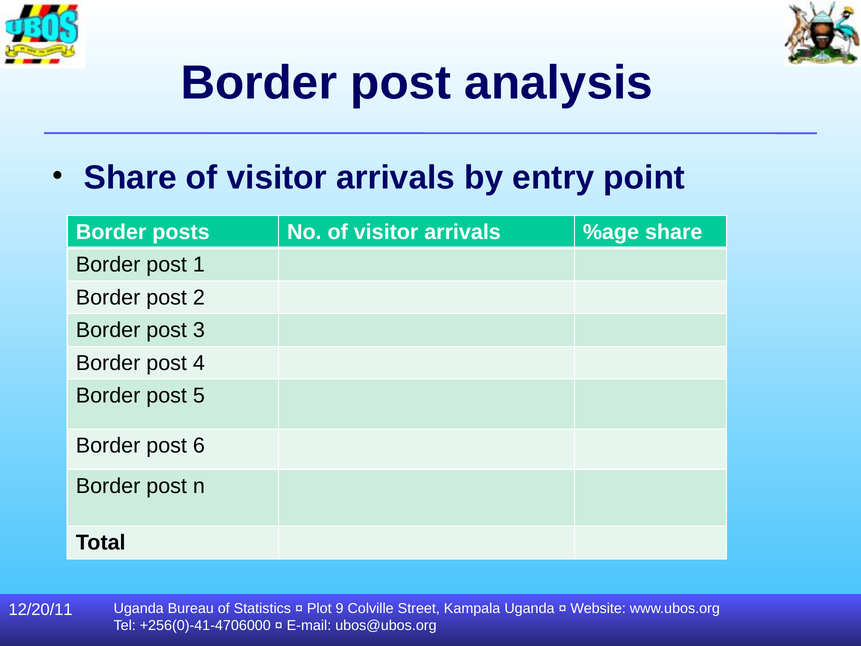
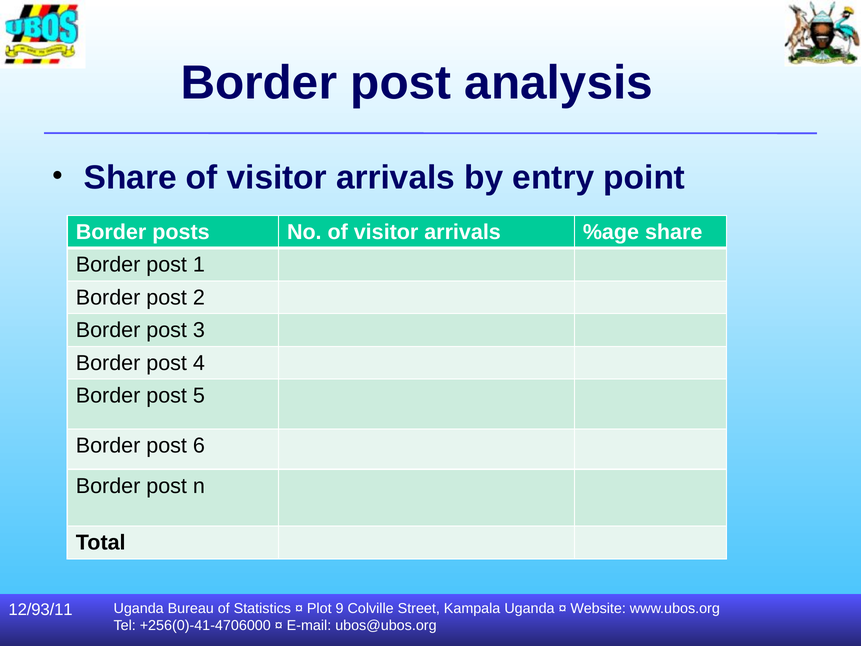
12/20/11: 12/20/11 -> 12/93/11 (41, 610)
